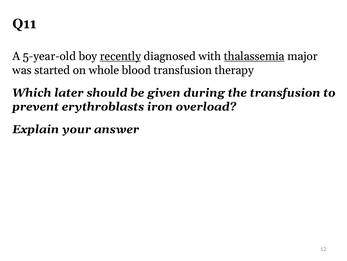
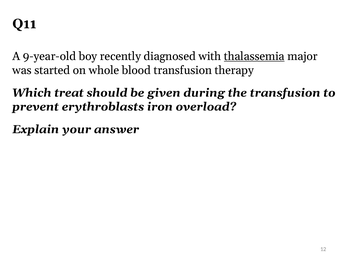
5-year-old: 5-year-old -> 9-year-old (49, 56)
recently underline: present -> none (120, 56)
later: later -> treat (69, 93)
